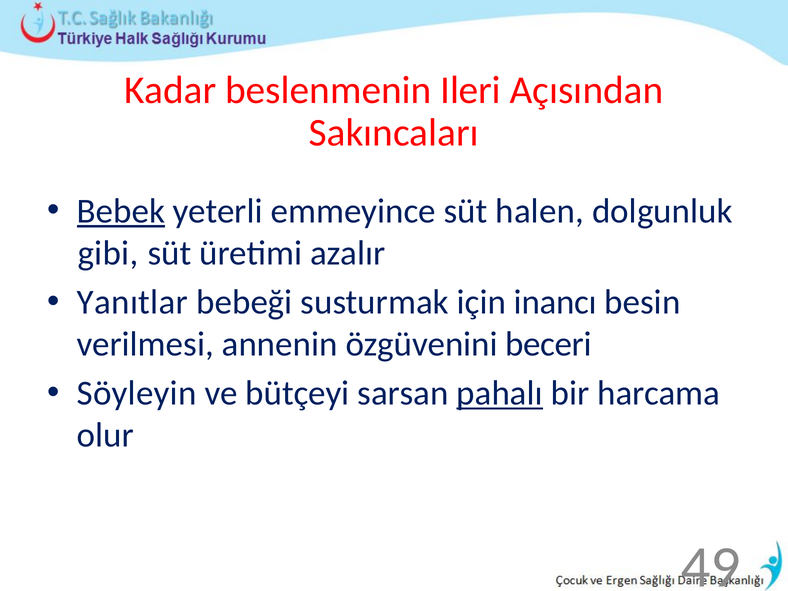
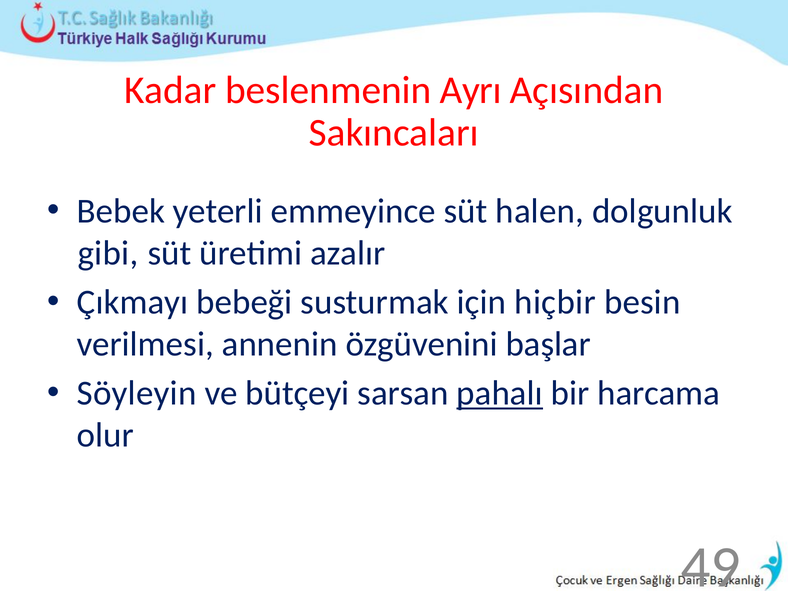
Ileri: Ileri -> Ayrı (471, 90)
Bebek underline: present -> none (121, 211)
Yanıtlar: Yanıtlar -> Çıkmayı (133, 302)
inancı: inancı -> hiçbir (555, 302)
beceri: beceri -> başlar (548, 344)
